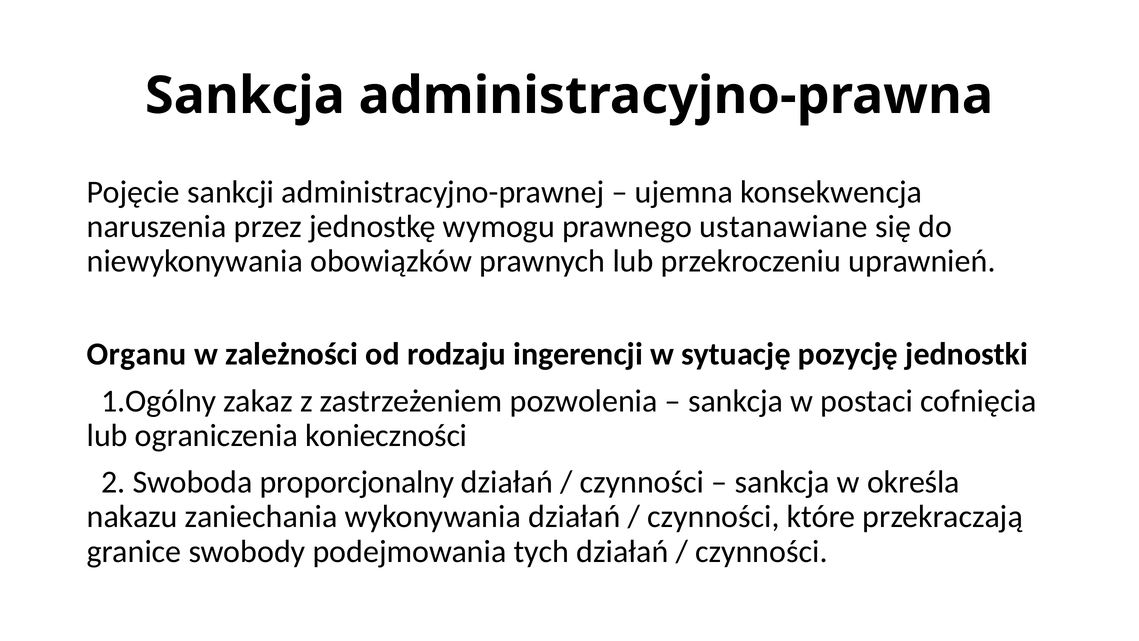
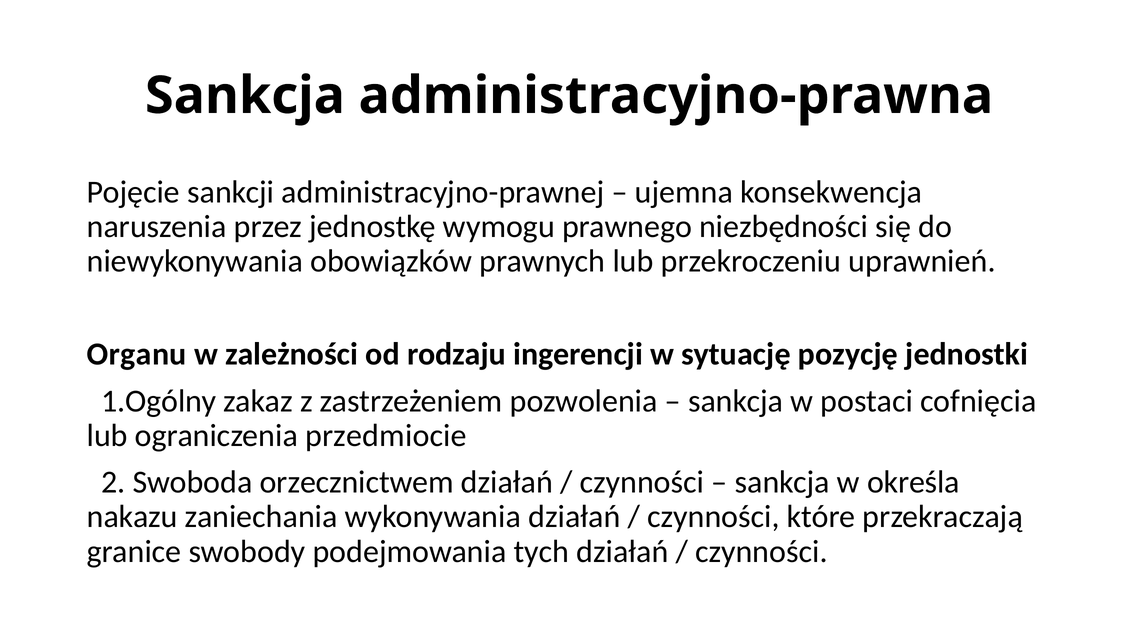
ustanawiane: ustanawiane -> niezbędności (784, 227)
konieczności: konieczności -> przedmiocie (386, 435)
proporcjonalny: proporcjonalny -> orzecznictwem (357, 482)
